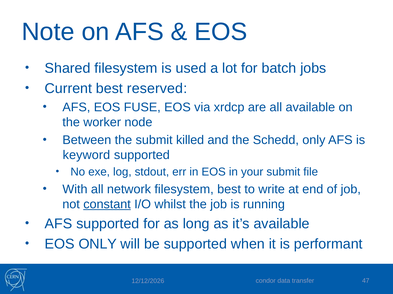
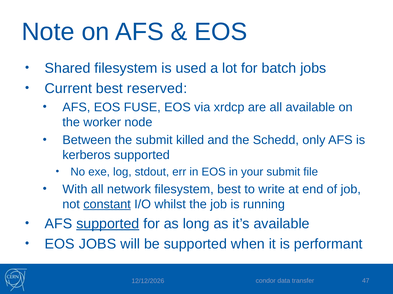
keyword: keyword -> kerberos (87, 155)
supported underline: none -> present (108, 224)
EOS ONLY: ONLY -> JOBS (97, 245)
